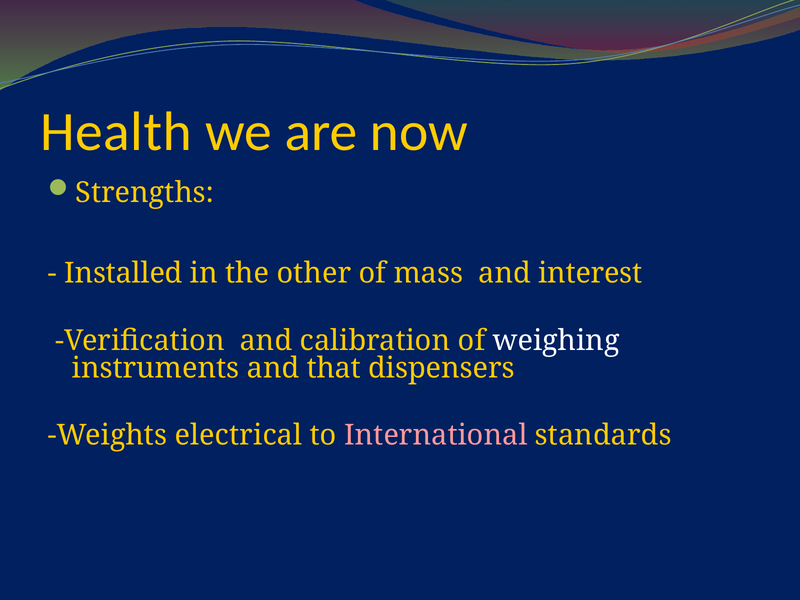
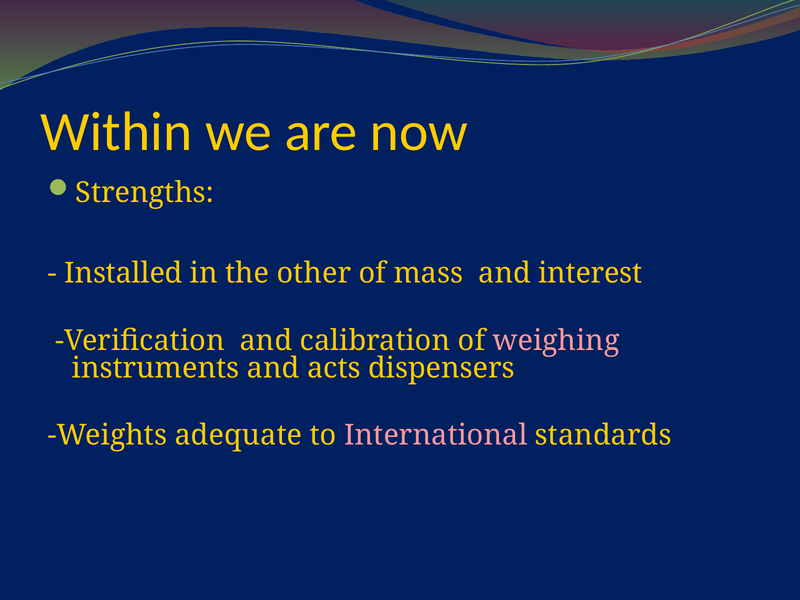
Health: Health -> Within (116, 132)
weighing colour: white -> pink (556, 341)
that: that -> acts (334, 368)
electrical: electrical -> adequate (238, 435)
